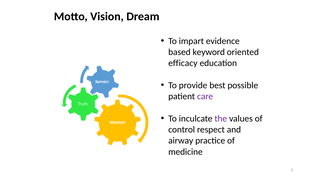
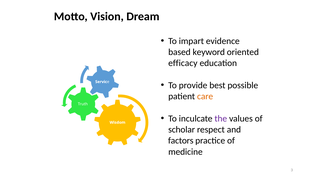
care colour: purple -> orange (205, 97)
control: control -> scholar (182, 130)
airway: airway -> factors (181, 141)
